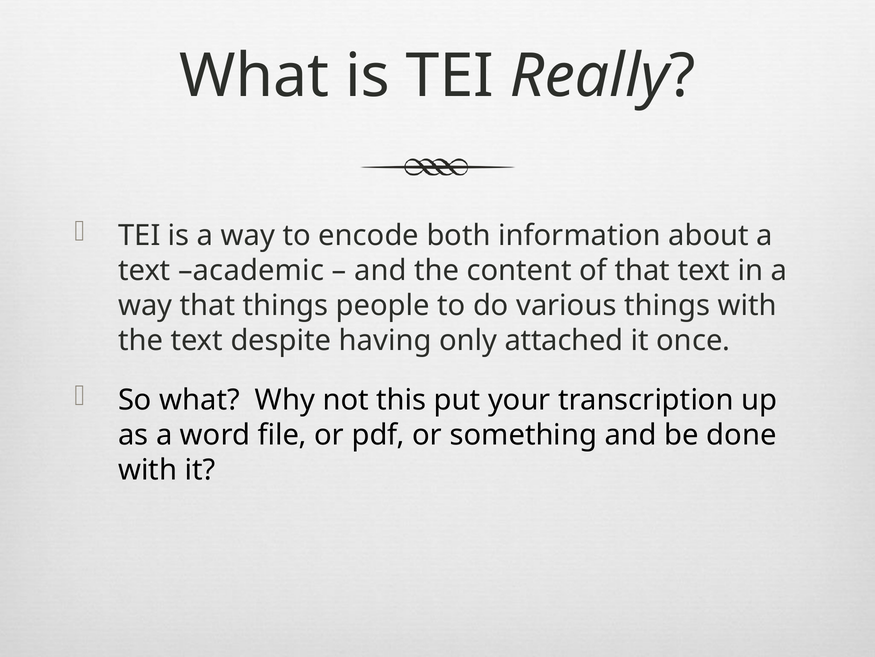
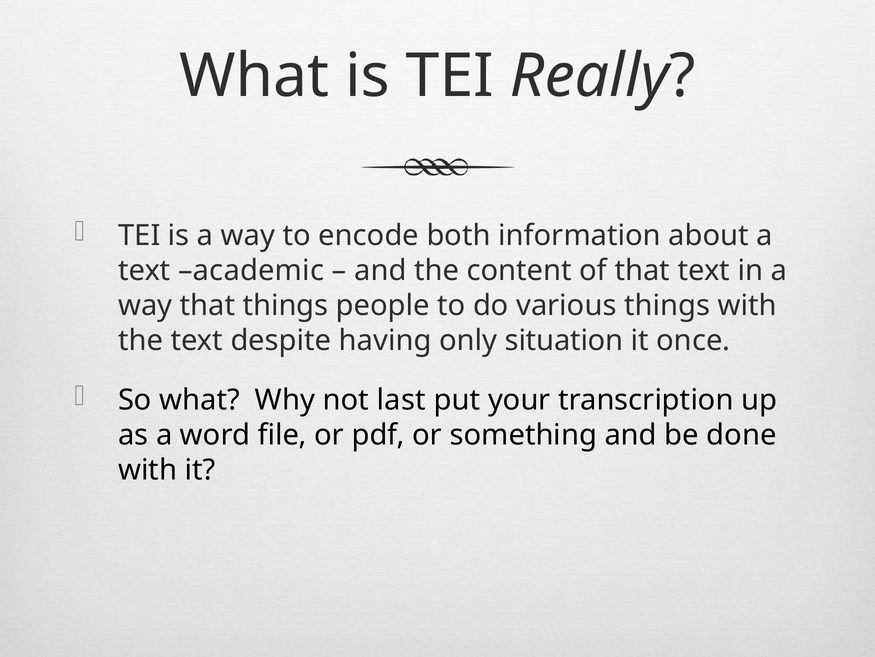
attached: attached -> situation (564, 340)
this: this -> last (401, 400)
